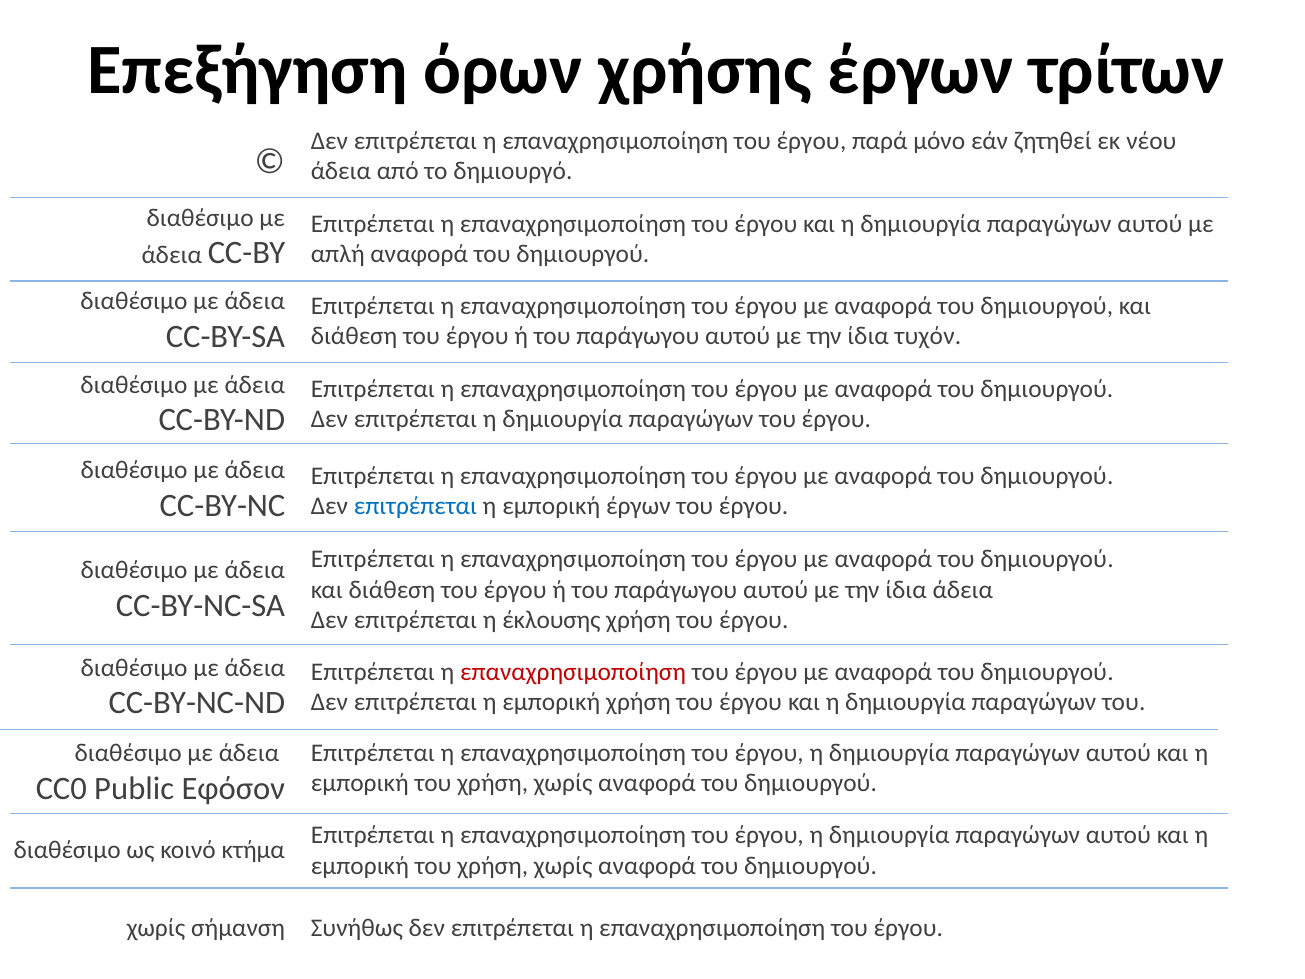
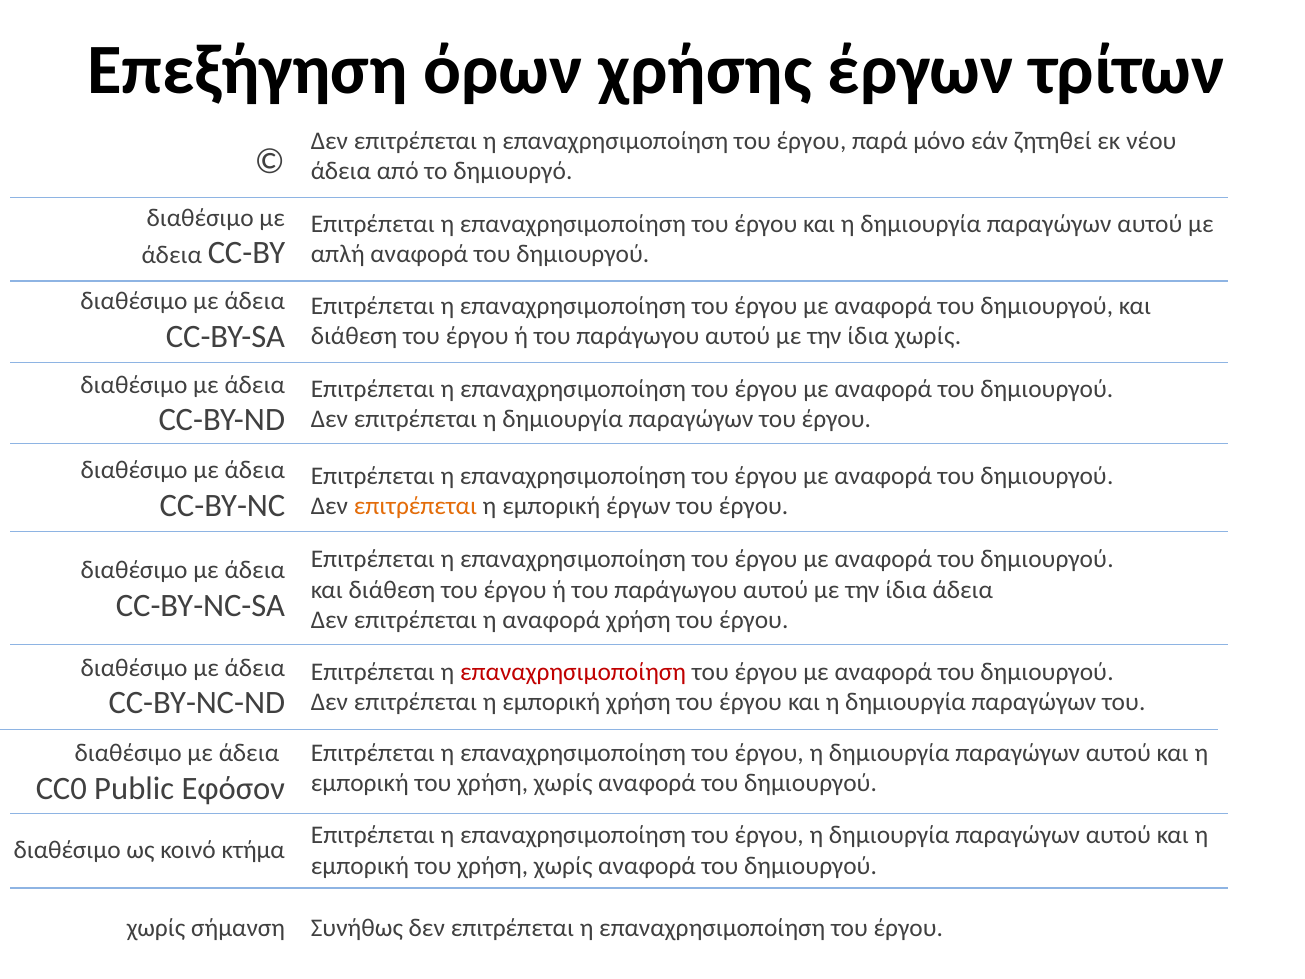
ίδια τυχόν: τυχόν -> χωρίς (928, 336)
επιτρέπεται colour: blue -> orange (415, 506)
η έκλουσης: έκλουσης -> αναφορά (551, 620)
